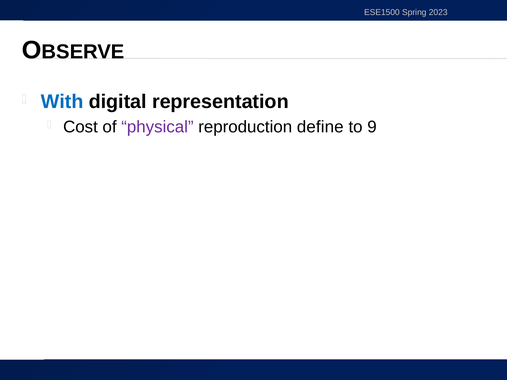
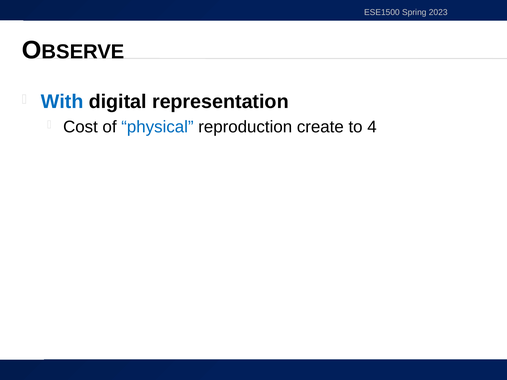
physical colour: purple -> blue (157, 127)
define: define -> create (320, 127)
9: 9 -> 4 (372, 127)
